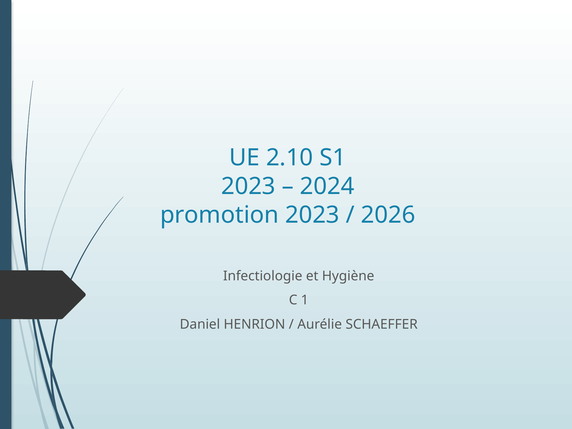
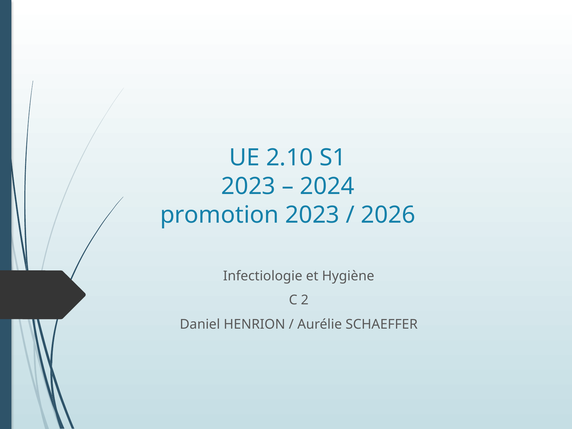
1: 1 -> 2 (305, 300)
